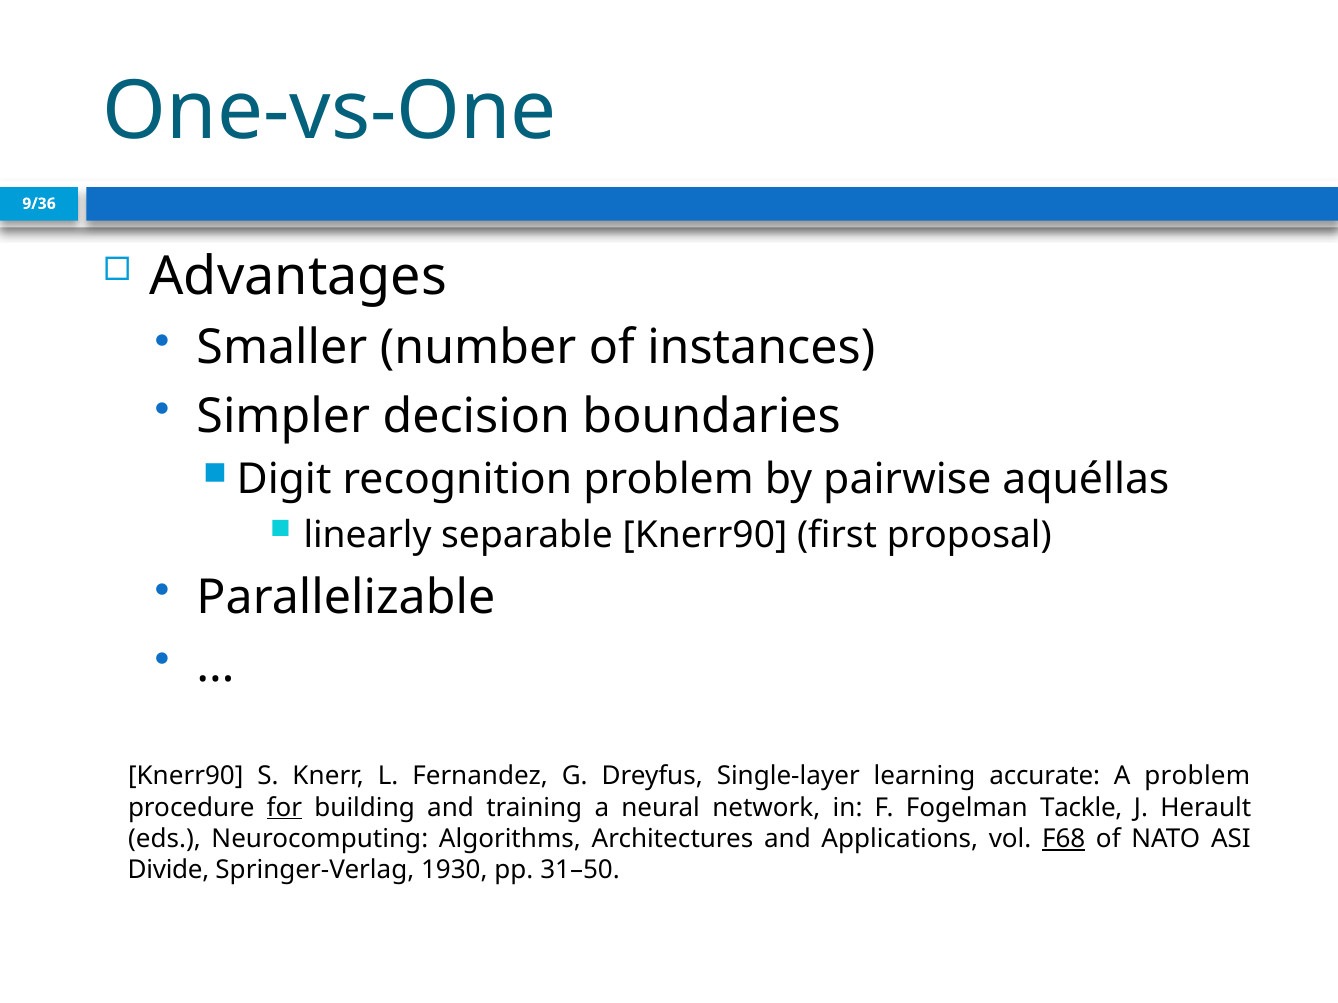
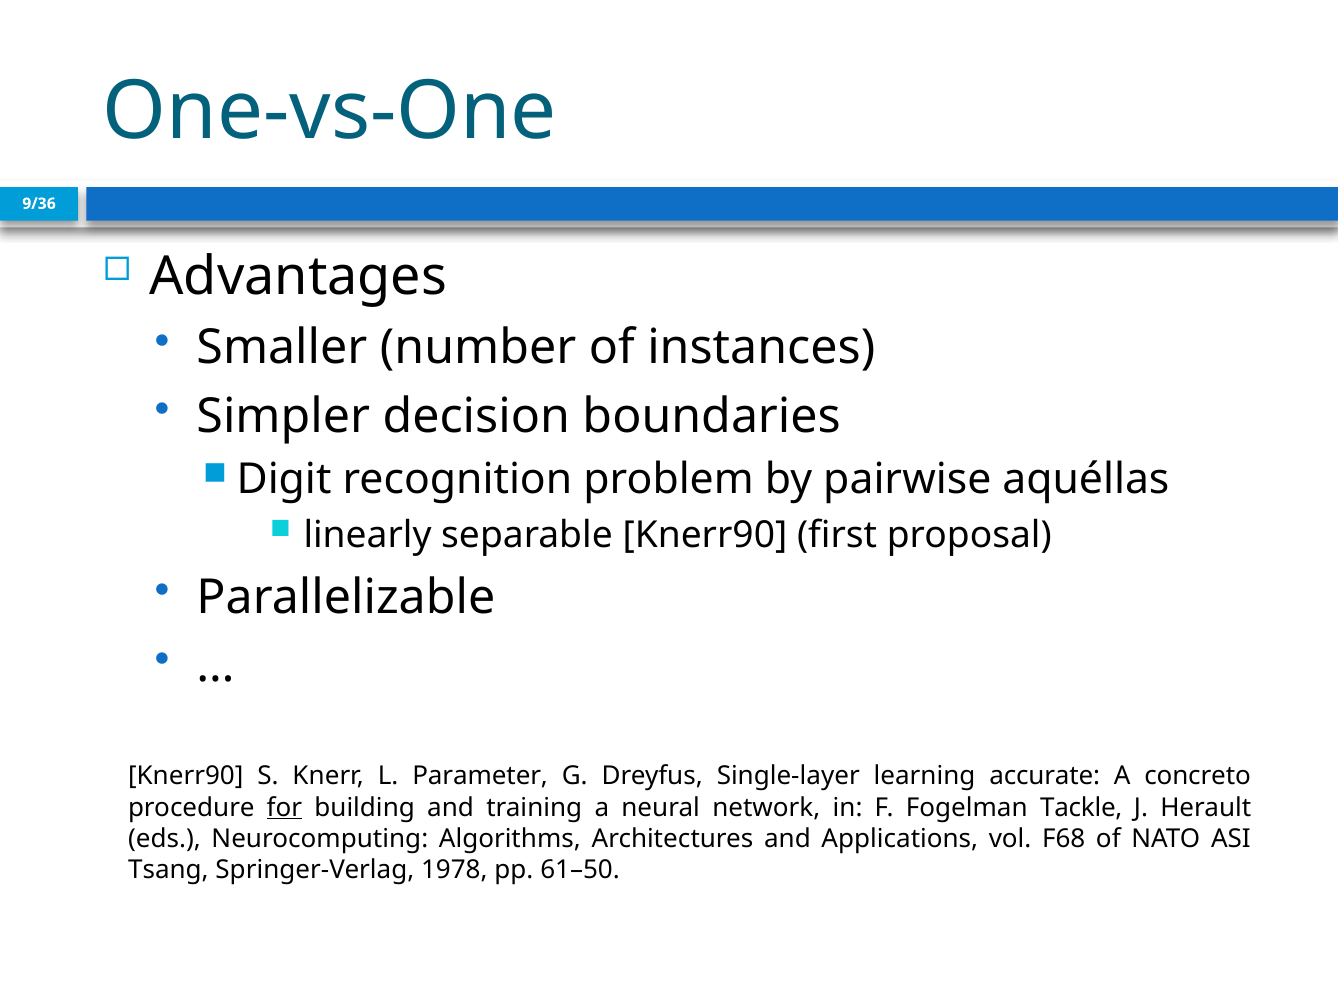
Fernandez: Fernandez -> Parameter (480, 777)
A problem: problem -> concreto (1198, 777)
F68 underline: present -> none (1064, 839)
Divide: Divide -> Tsang (168, 870)
1930: 1930 -> 1978 (454, 870)
31–50: 31–50 -> 61–50 (580, 870)
